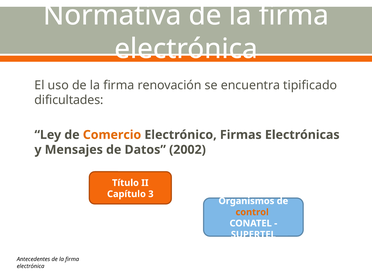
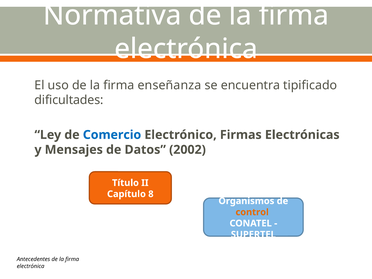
renovación: renovación -> enseñanza (169, 85)
Comercio colour: orange -> blue (112, 135)
3: 3 -> 8 (151, 194)
